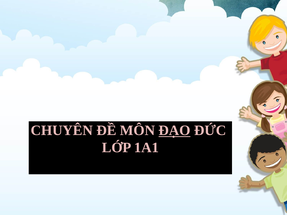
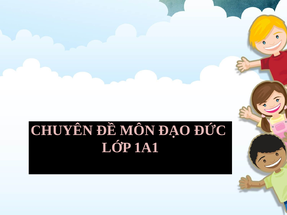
ĐẠO underline: present -> none (175, 131)
